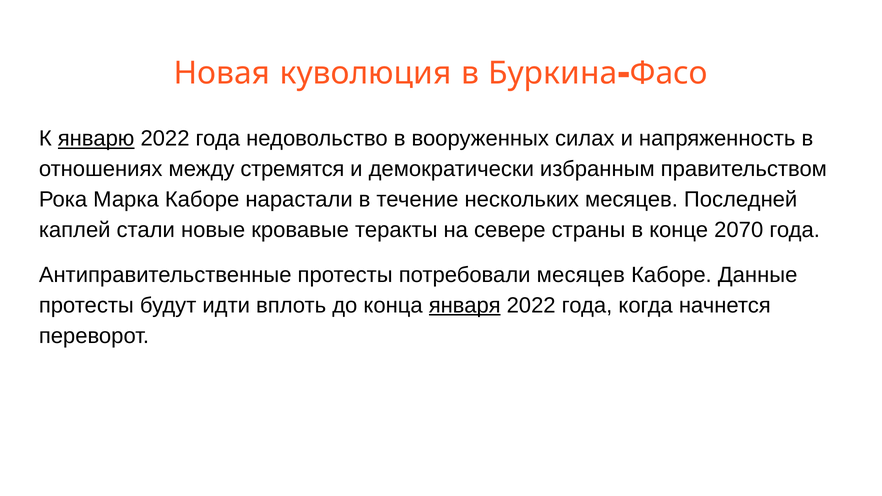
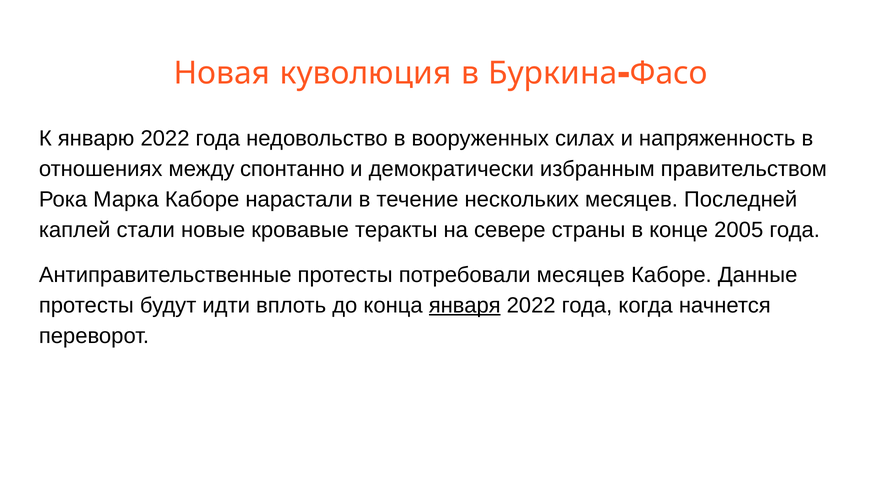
январю underline: present -> none (96, 139)
стремятся: стремятся -> спонтанно (292, 169)
2070: 2070 -> 2005 (739, 230)
